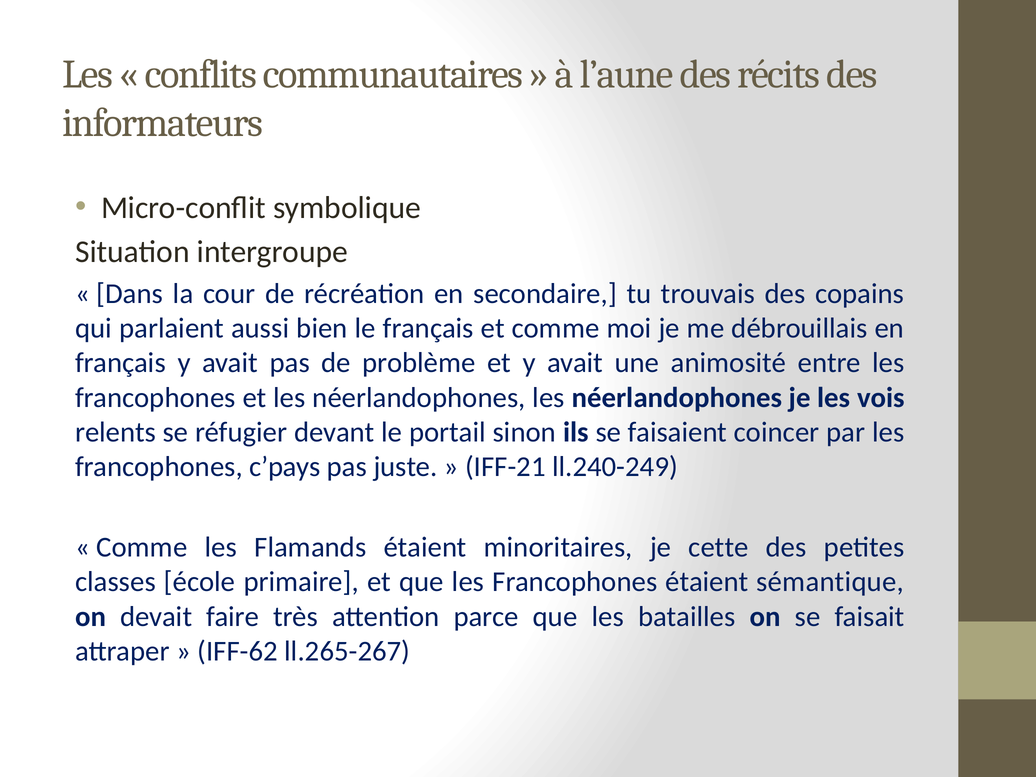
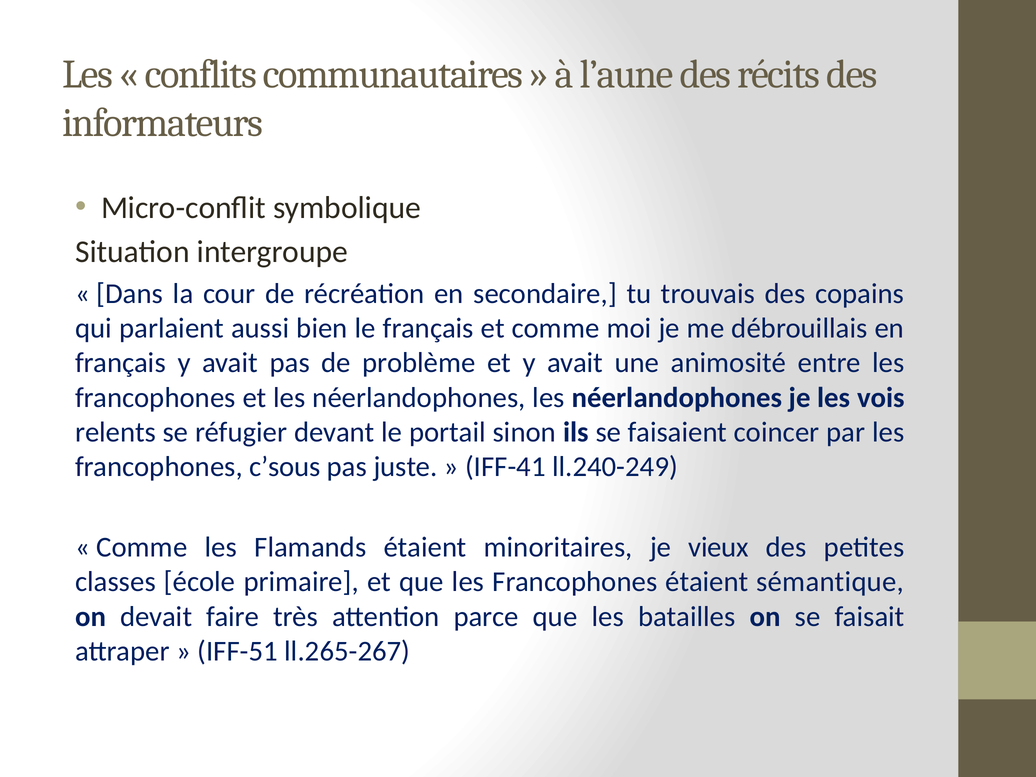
c’pays: c’pays -> c’sous (285, 467)
IFF-21: IFF-21 -> IFF-41 (505, 467)
cette: cette -> vieux (719, 547)
IFF-62: IFF-62 -> IFF-51 (238, 651)
